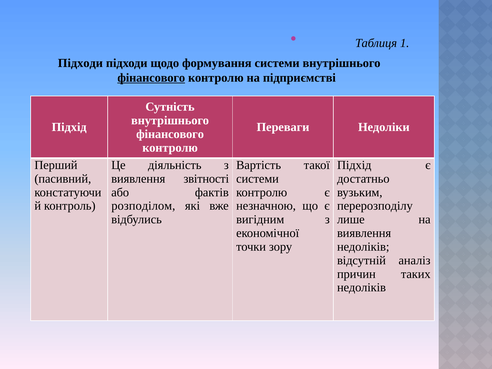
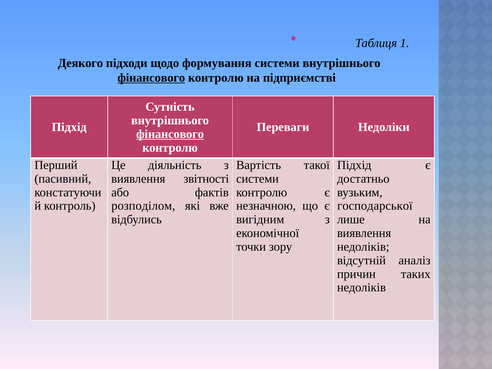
Підходи: Підходи -> Деякого (80, 63)
фінансового underline: none -> present (170, 134)
перерозподілу: перерозподілу -> господарської (375, 206)
